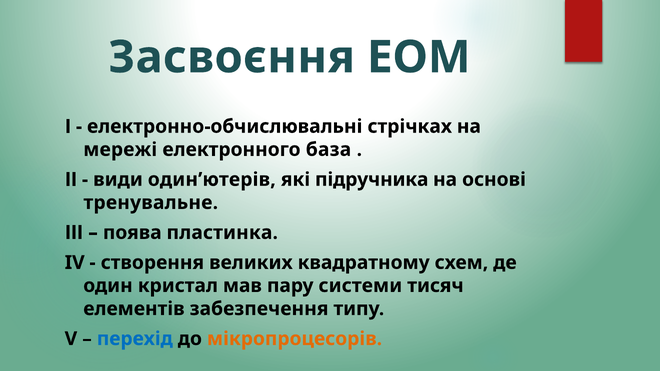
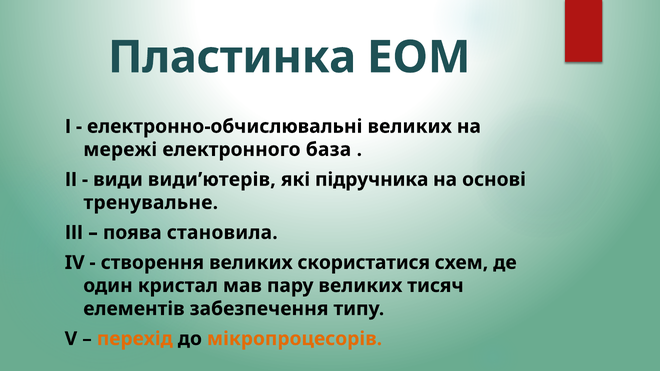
Засвоєння: Засвоєння -> Пластинка (232, 57)
електронно-обчислювальні стрічках: стрічках -> великих (410, 127)
один’ютерів: один’ютерів -> види’ютерів (212, 180)
пластинка: пластинка -> становила (222, 233)
квадратному: квадратному -> скористатися (364, 263)
пару системи: системи -> великих (360, 286)
перехід colour: blue -> orange (135, 339)
